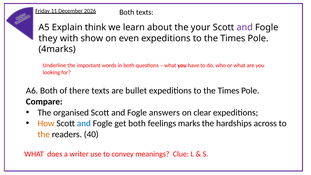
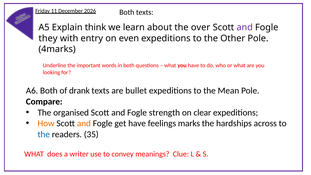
your: your -> over (201, 27)
show: show -> entry (92, 38)
Times: Times -> Other (233, 38)
there: there -> drank (79, 91)
Times: Times -> Mean (228, 91)
answers: answers -> strength (164, 112)
and colour: blue -> orange (84, 123)
get both: both -> have (137, 123)
the colour: orange -> blue (44, 134)
40: 40 -> 35 (91, 134)
